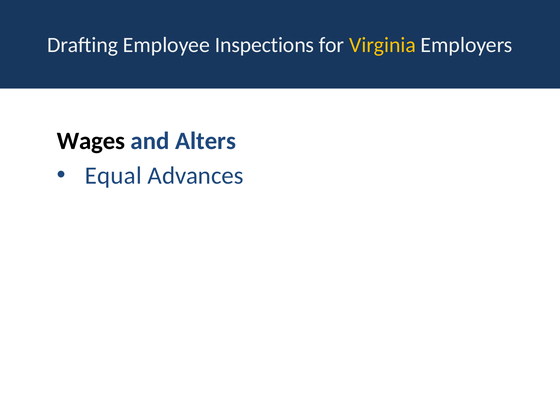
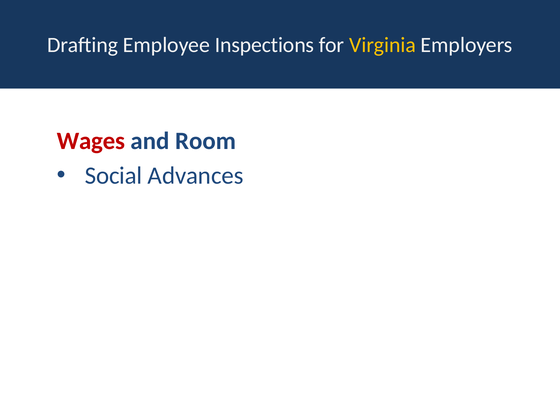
Wages colour: black -> red (91, 141)
Alters: Alters -> Room (206, 141)
Equal: Equal -> Social (114, 176)
